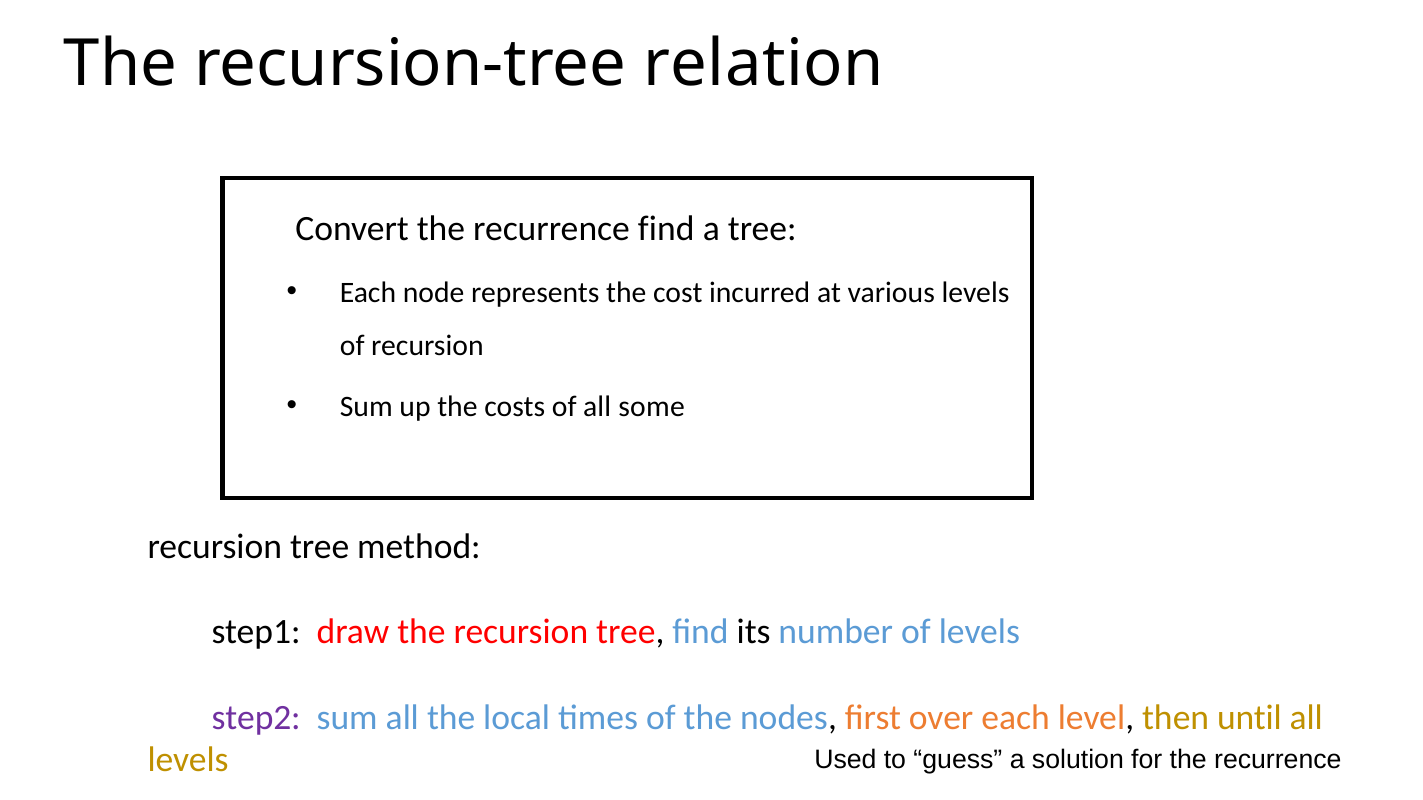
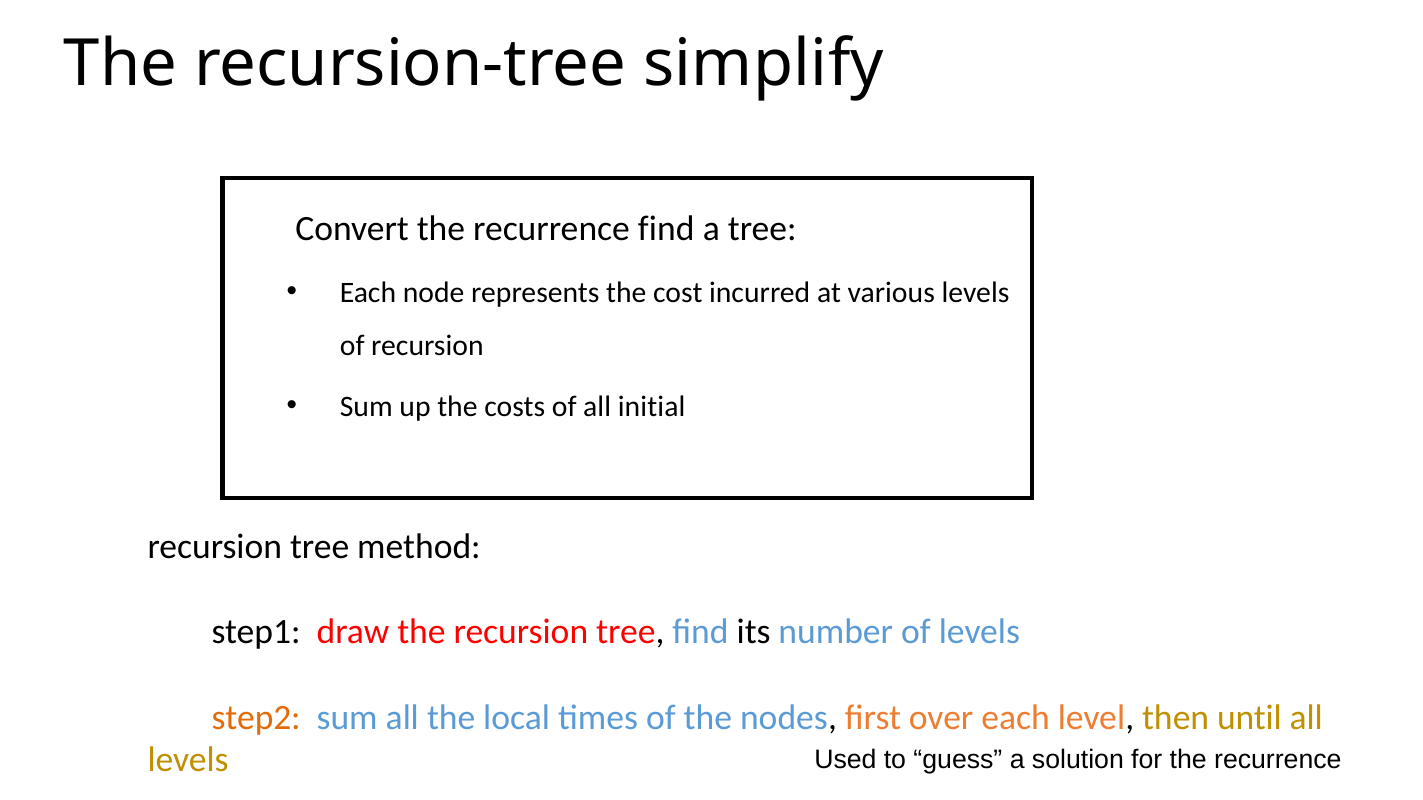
relation: relation -> simplify (764, 64)
some: some -> initial (652, 407)
step2 colour: purple -> orange (256, 718)
